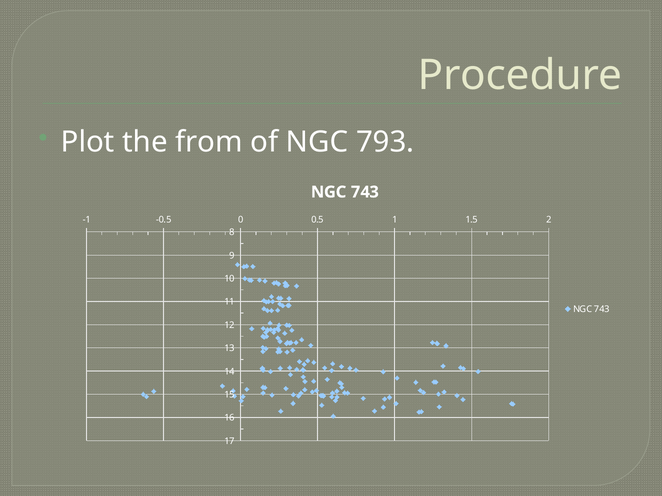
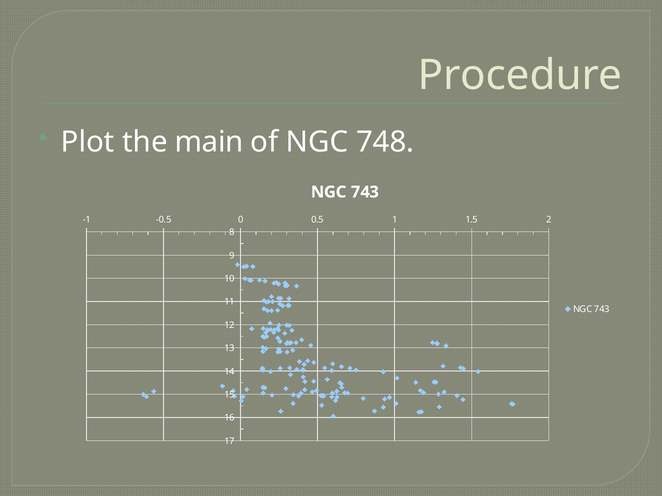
from: from -> main (209, 142)
793: 793 -> 748 (385, 142)
